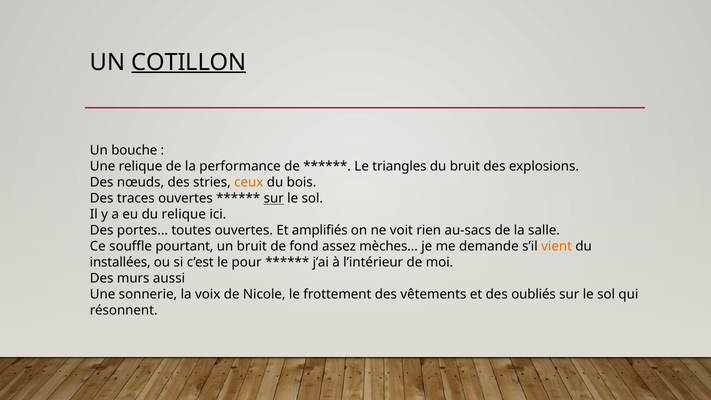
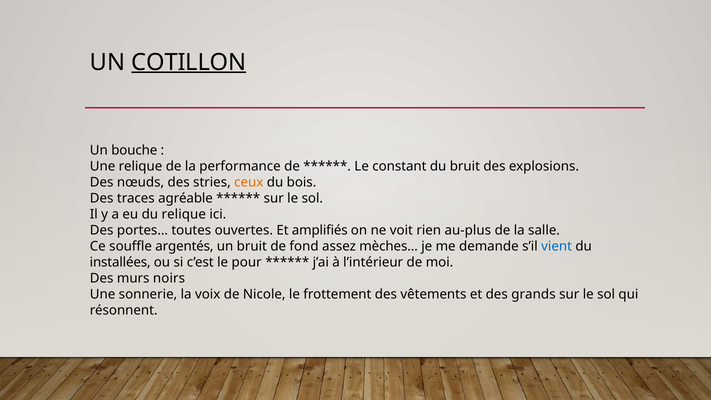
triangles: triangles -> constant (399, 166)
traces ouvertes: ouvertes -> agréable (186, 198)
sur underline: present -> none (274, 198)
au-sacs: au-sacs -> au-plus (468, 230)
pourtant: pourtant -> argentés (184, 246)
vient colour: orange -> blue (557, 246)
aussi: aussi -> noirs (169, 278)
oubliés: oubliés -> grands (533, 294)
